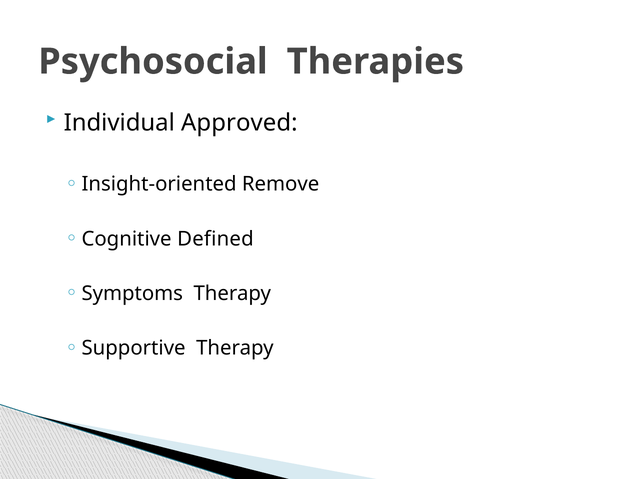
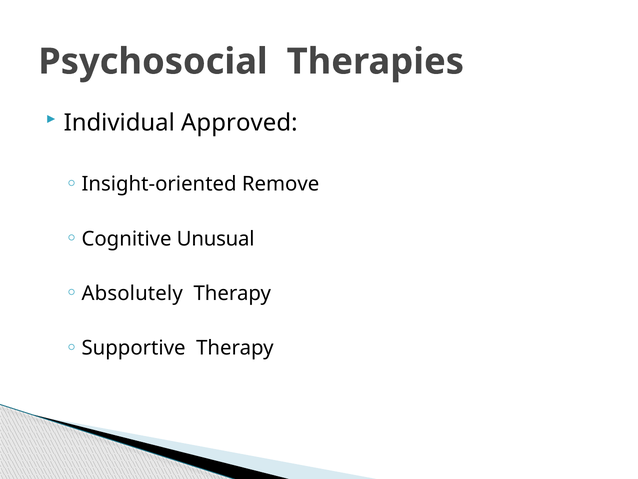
Defined: Defined -> Unusual (216, 239)
Symptoms: Symptoms -> Absolutely (132, 293)
